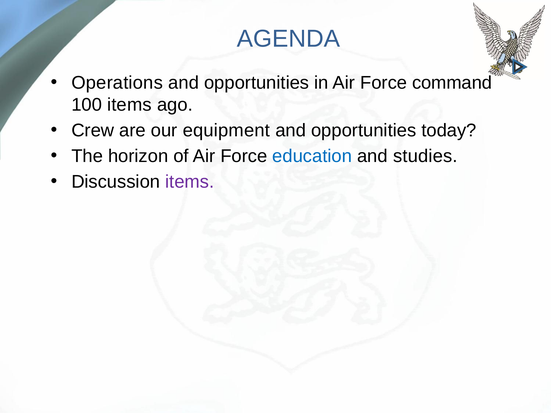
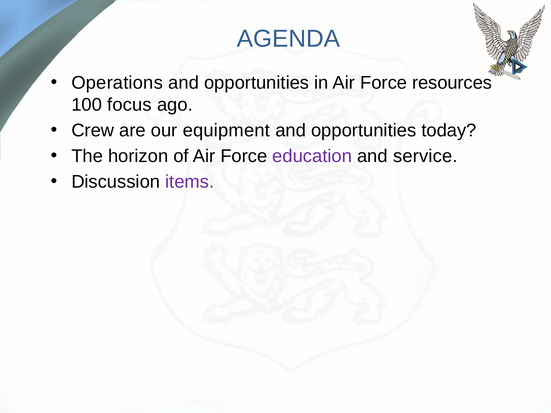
command: command -> resources (452, 83)
100 items: items -> focus (129, 105)
education colour: blue -> purple (312, 156)
studies: studies -> service (425, 156)
